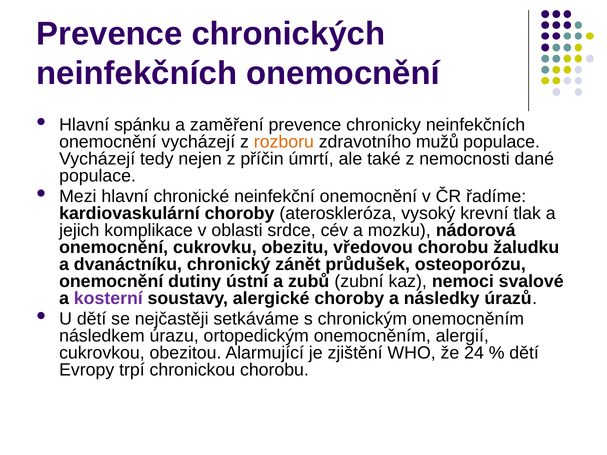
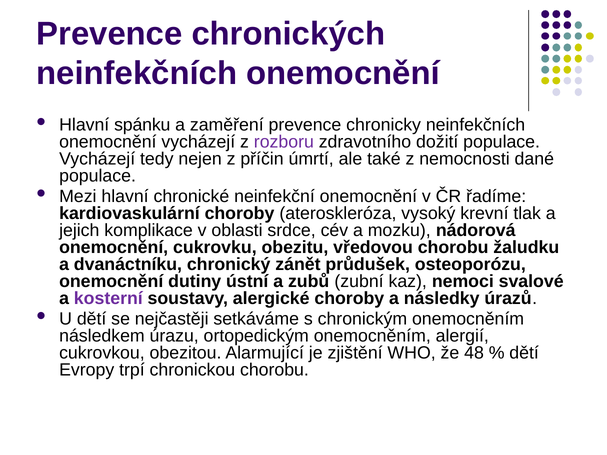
rozboru colour: orange -> purple (284, 142)
mužů: mužů -> dožití (437, 142)
24: 24 -> 48 (474, 353)
